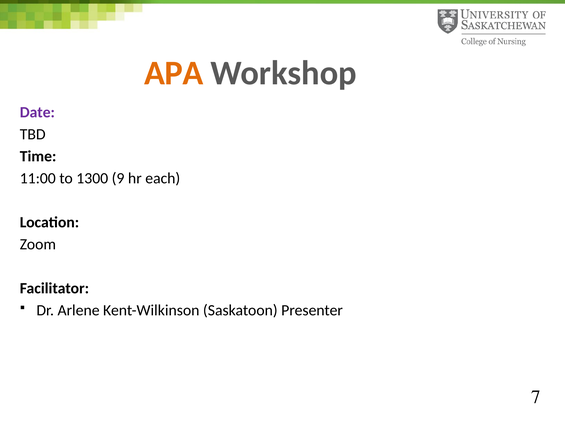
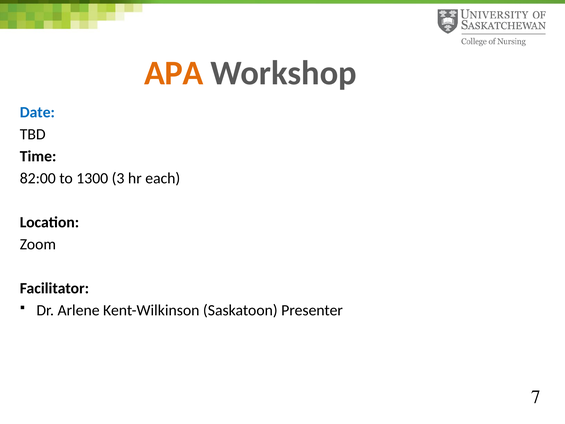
Date colour: purple -> blue (37, 112)
11:00: 11:00 -> 82:00 (38, 178)
9: 9 -> 3 (118, 178)
